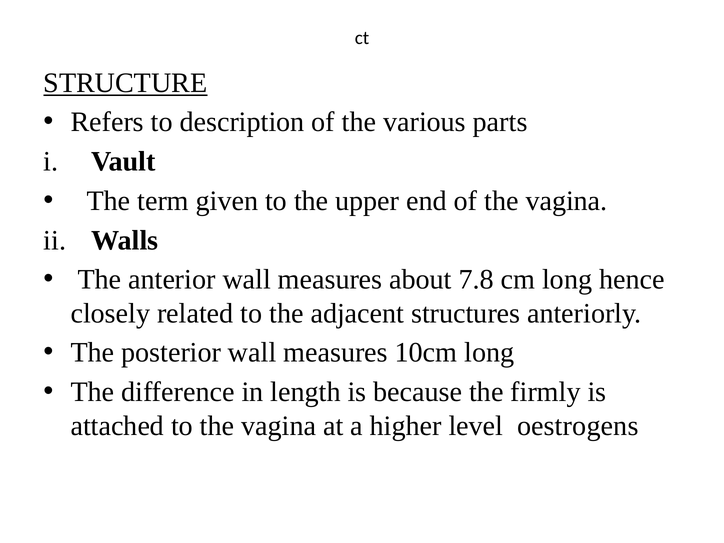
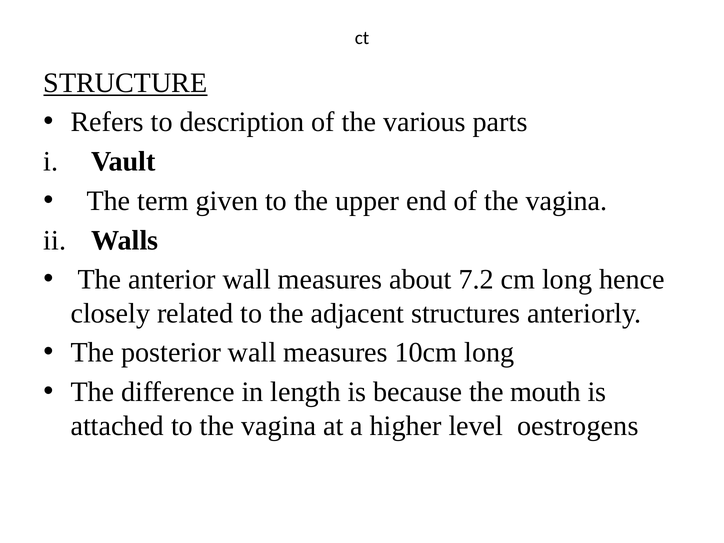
7.8: 7.8 -> 7.2 (476, 280)
firmly: firmly -> mouth (546, 392)
